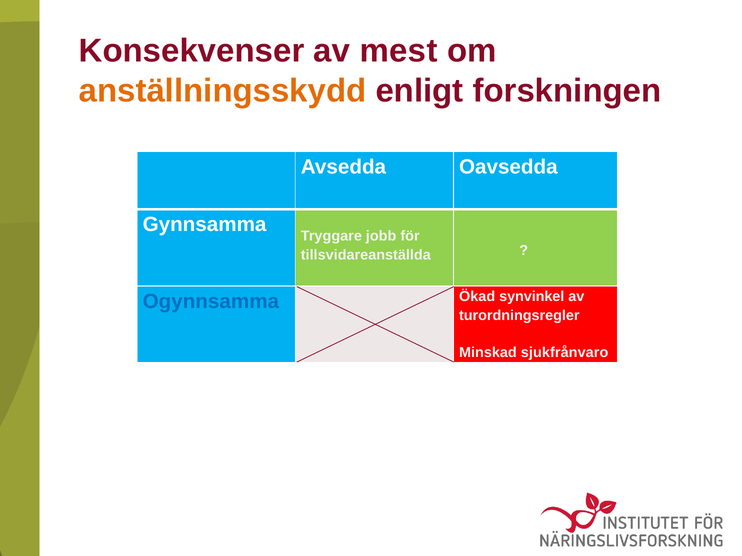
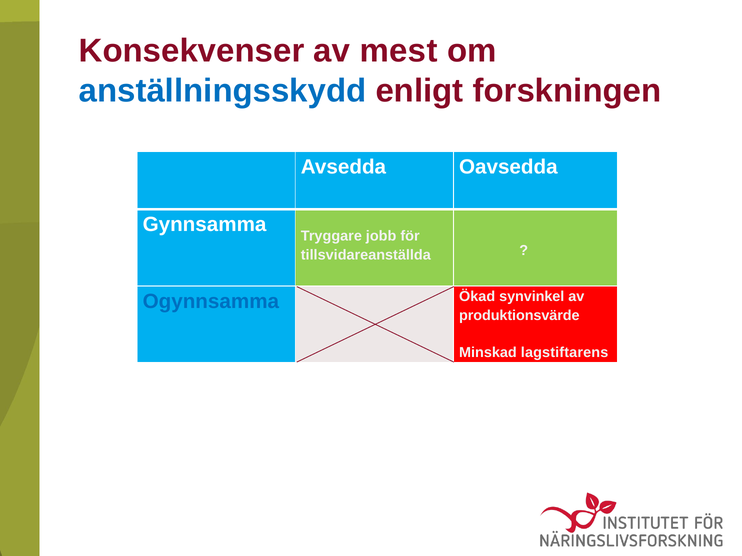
anställningsskydd colour: orange -> blue (223, 91)
turordningsregler: turordningsregler -> produktionsvärde (519, 316)
sjukfrånvaro: sjukfrånvaro -> lagstiftarens (565, 353)
